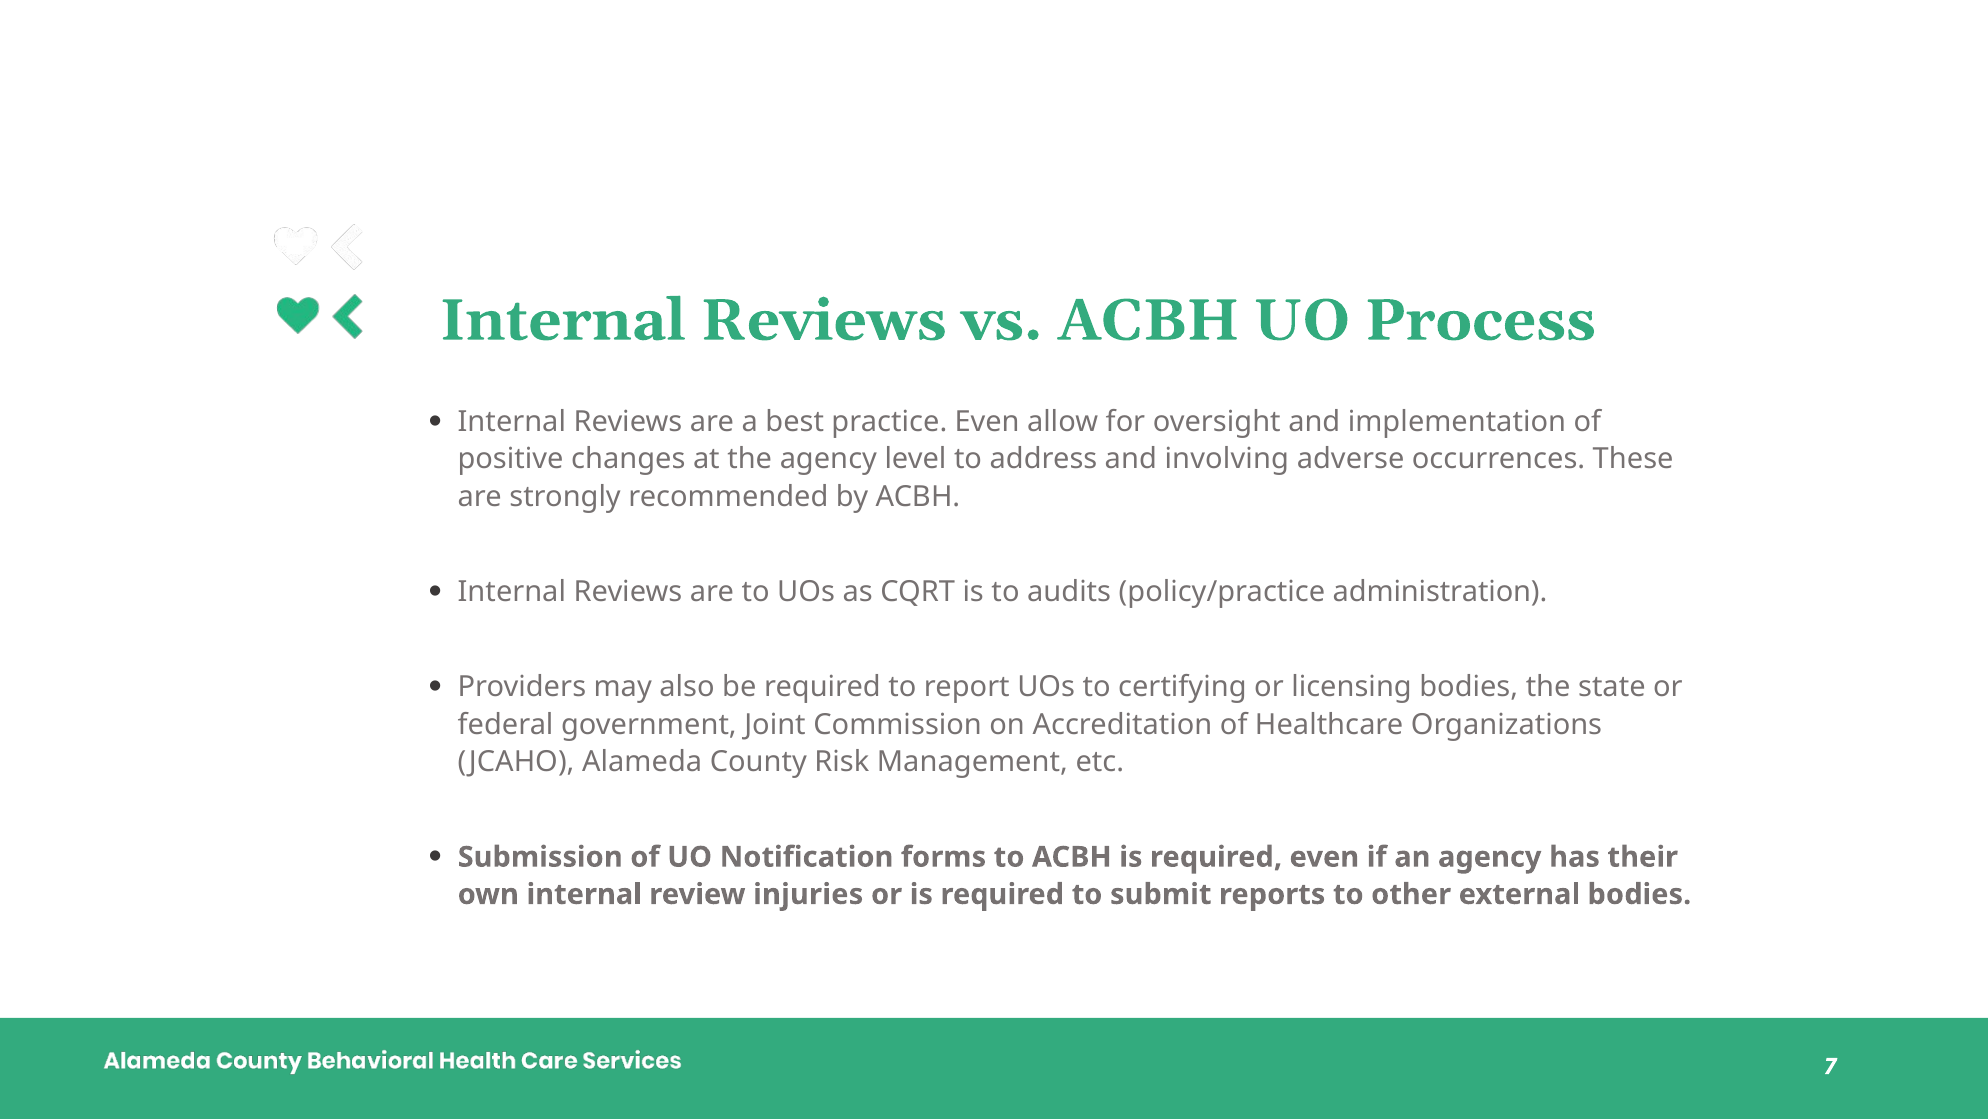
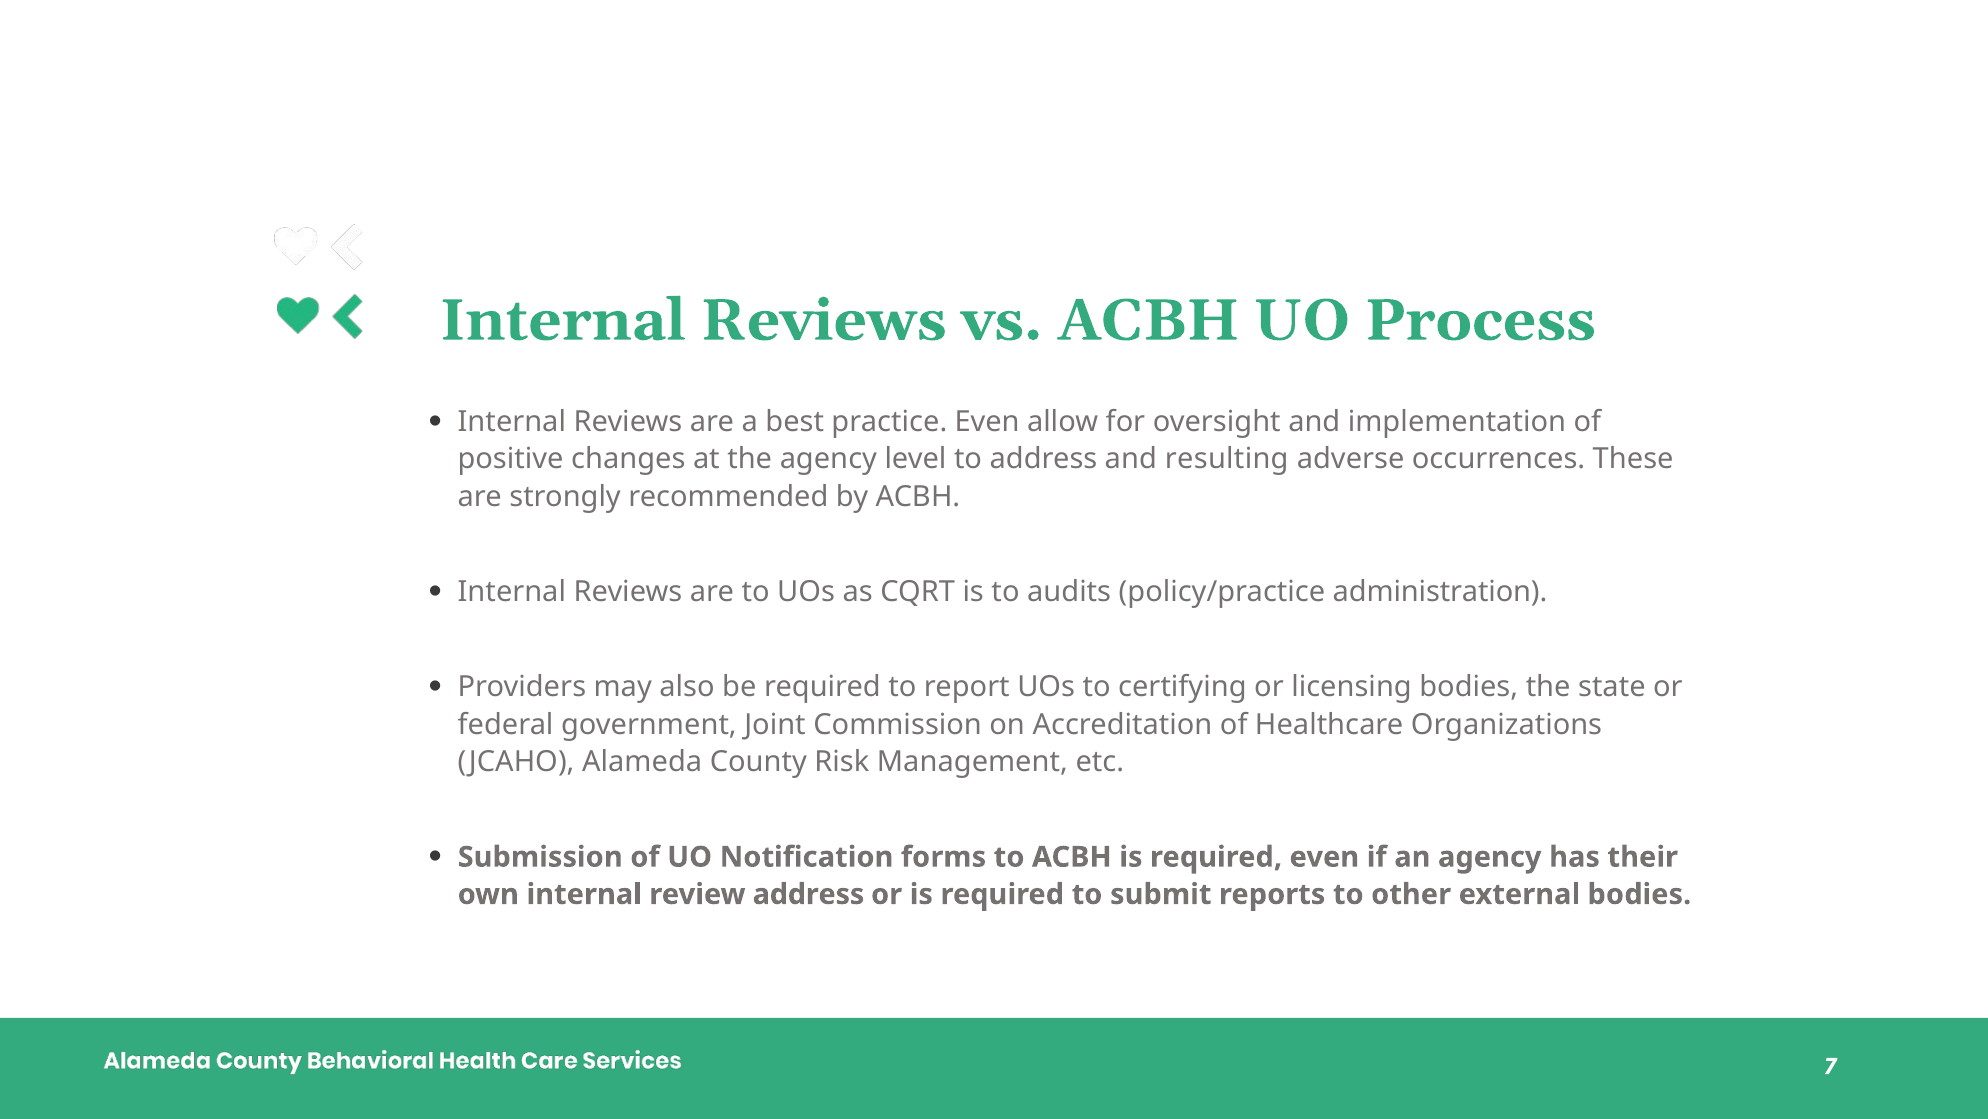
involving: involving -> resulting (1227, 459)
review injuries: injuries -> address (808, 894)
